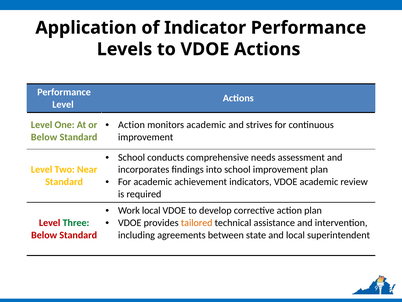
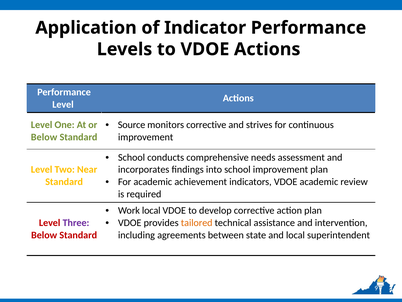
Action: Action -> Source (132, 125)
monitors academic: academic -> corrective (206, 125)
Three colour: green -> purple (76, 222)
